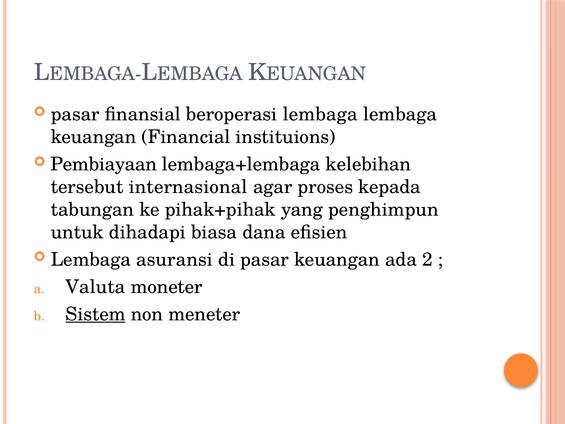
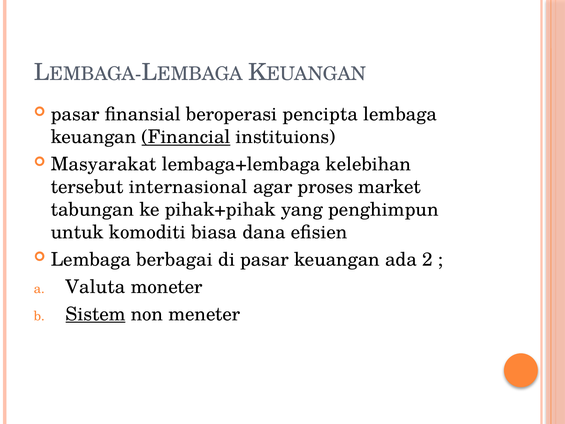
beroperasi lembaga: lembaga -> pencipta (320, 114)
Financial underline: none -> present (186, 137)
Pembiayaan: Pembiayaan -> Masyarakat (104, 164)
kepada: kepada -> market (389, 187)
dihadapi: dihadapi -> komoditi (147, 232)
asuransi: asuransi -> berbagai (174, 259)
